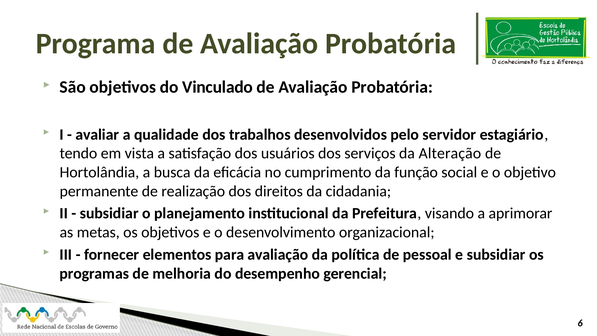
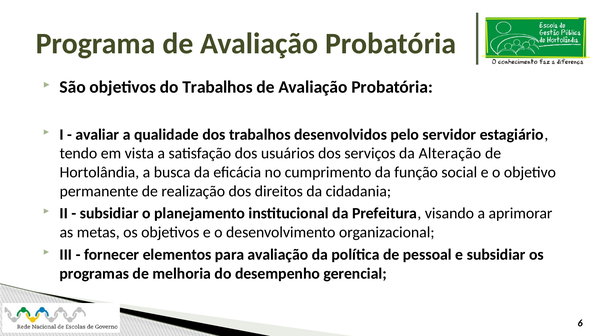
do Vinculado: Vinculado -> Trabalhos (218, 87)
